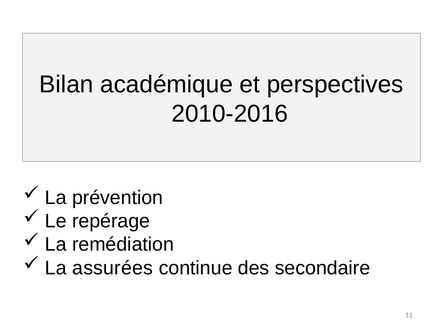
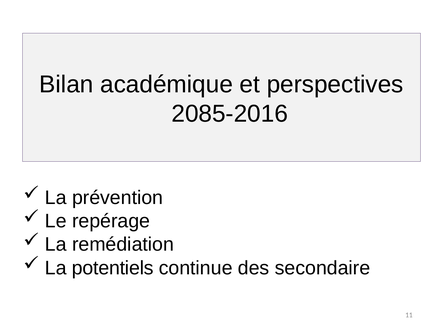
2010-2016: 2010-2016 -> 2085-2016 (230, 114)
assurées: assurées -> potentiels (113, 267)
